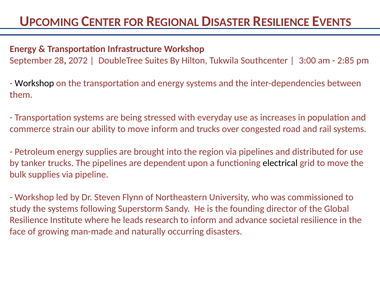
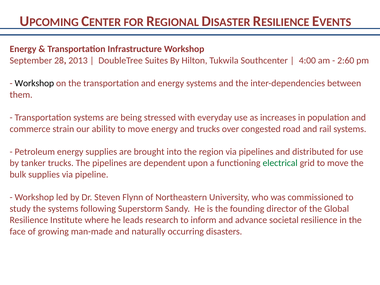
2072: 2072 -> 2013 (78, 61)
3:00: 3:00 -> 4:00 (307, 61)
2:85: 2:85 -> 2:60 (346, 61)
move inform: inform -> energy (165, 129)
electrical colour: black -> green (280, 163)
